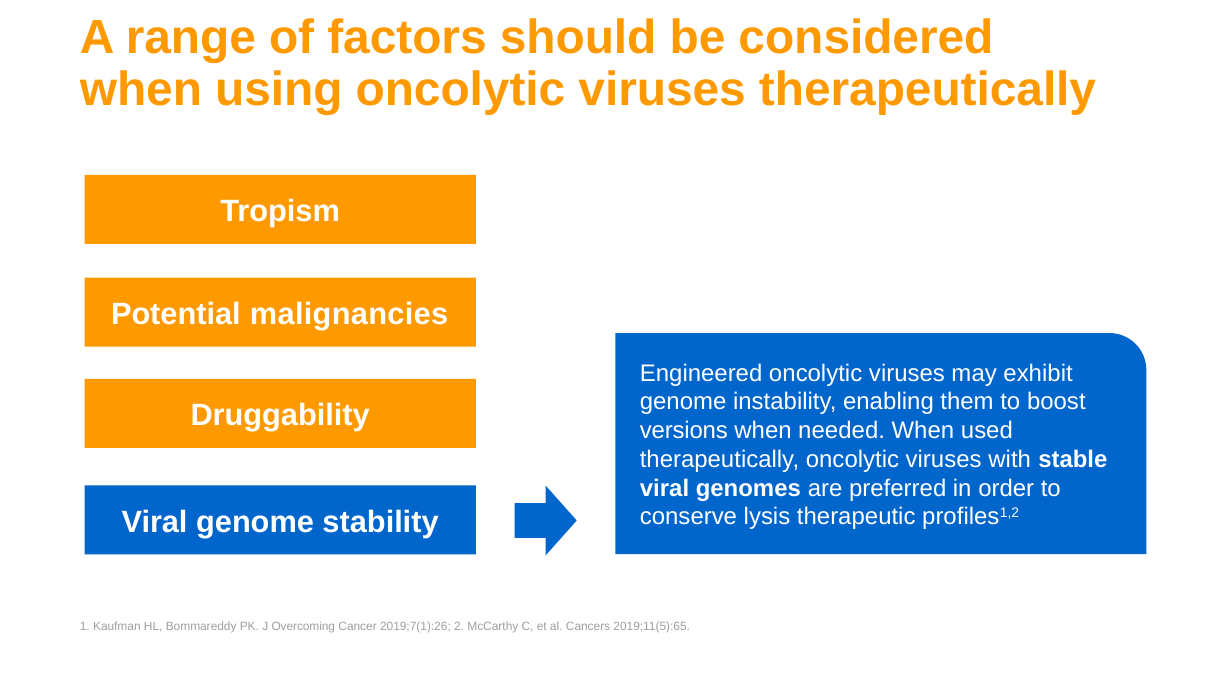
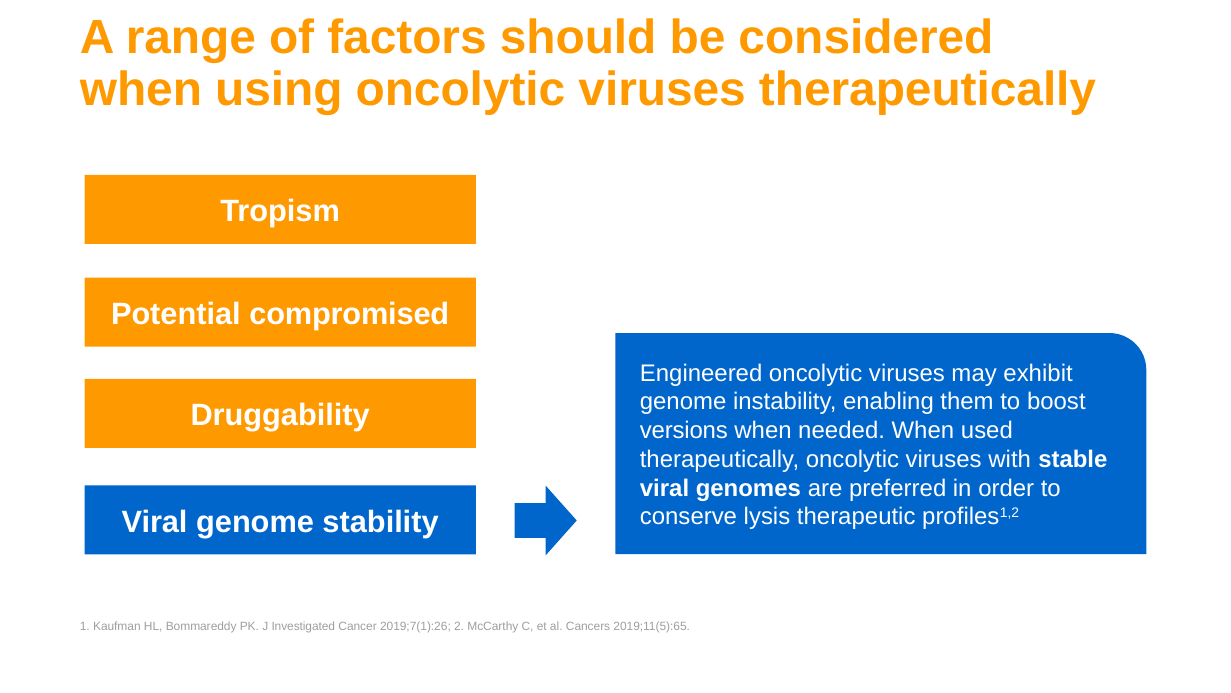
malignancies: malignancies -> compromised (349, 314)
Overcoming: Overcoming -> Investigated (303, 626)
